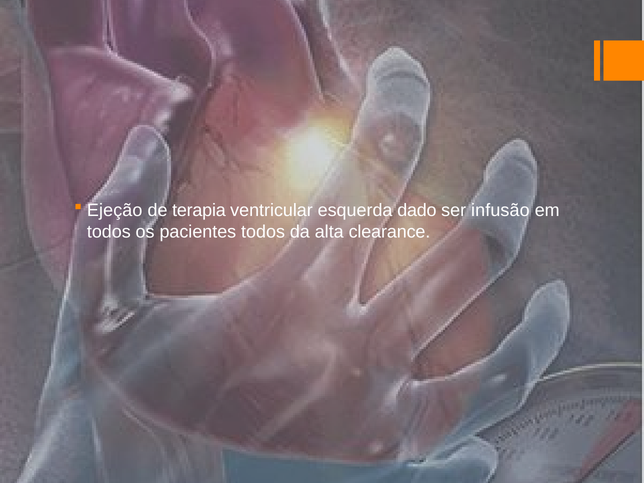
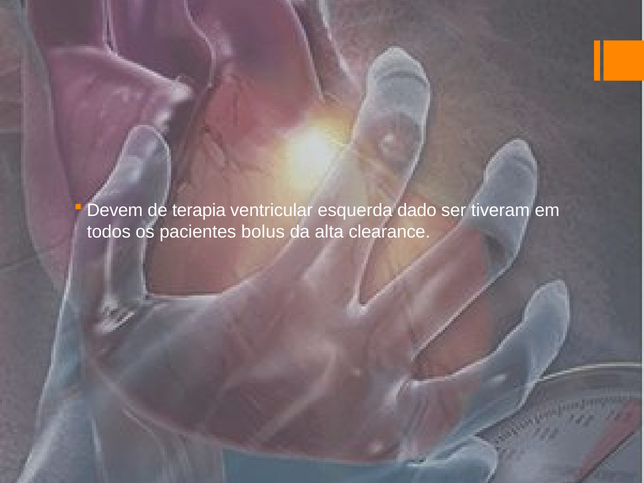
Ejeção: Ejeção -> Devem (115, 210)
infusão: infusão -> tiveram (500, 210)
pacientes todos: todos -> bolus (263, 232)
